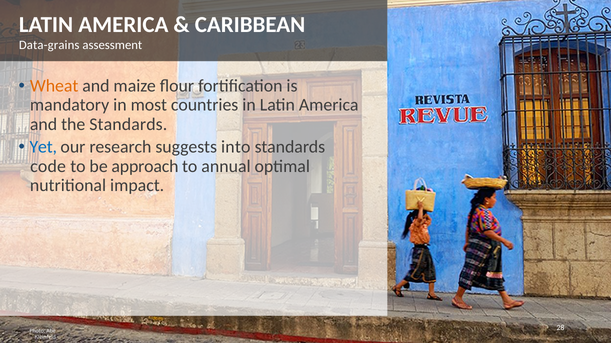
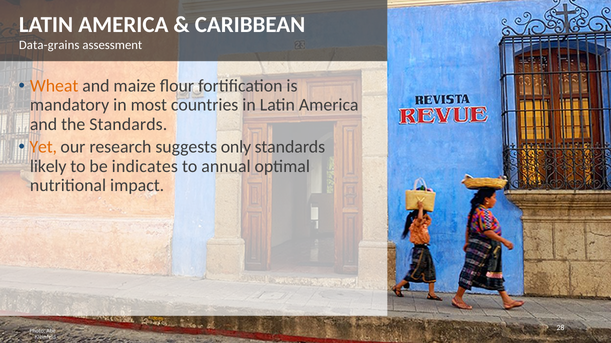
Yet colour: blue -> orange (43, 147)
into: into -> only (236, 147)
code: code -> likely (48, 167)
approach: approach -> indicates (145, 167)
